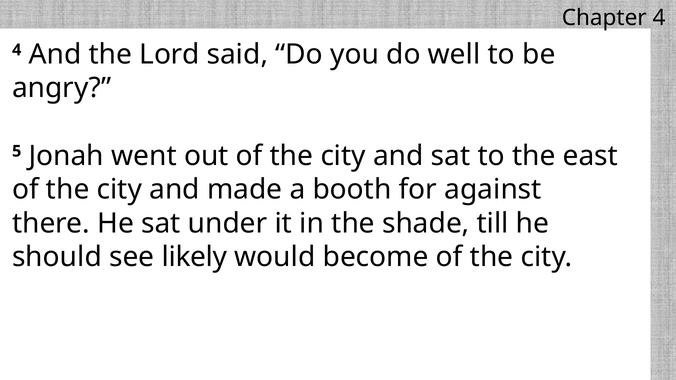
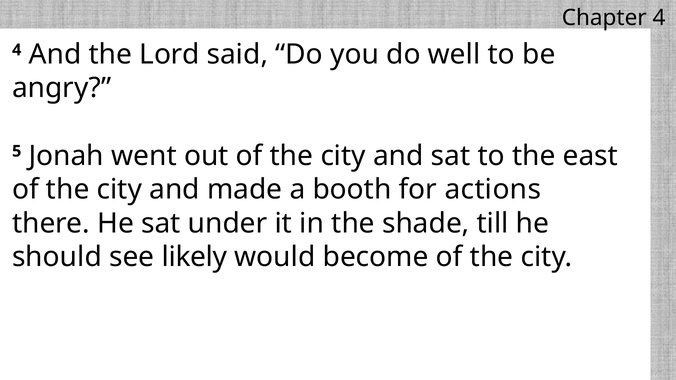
against: against -> actions (493, 190)
